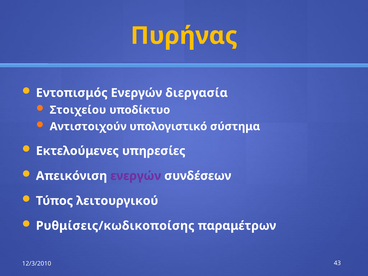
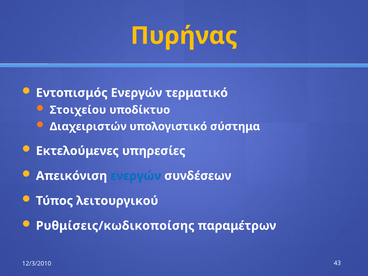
διεργασία: διεργασία -> τερματικό (197, 93)
Αντιστοιχούν: Αντιστοιχούν -> Διαχειριστών (88, 126)
ενεργών colour: purple -> blue (136, 176)
